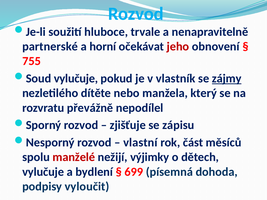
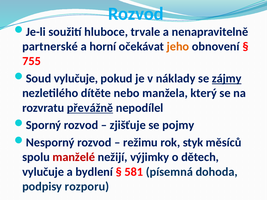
jeho colour: red -> orange (178, 47)
vlastník: vlastník -> náklady (176, 79)
převážně underline: none -> present (90, 108)
zápisu: zápisu -> pojmy (178, 125)
vlastní: vlastní -> režimu (140, 143)
část: část -> styk (193, 143)
699: 699 -> 581 (134, 172)
vyloučit: vyloučit -> rozporu (87, 187)
